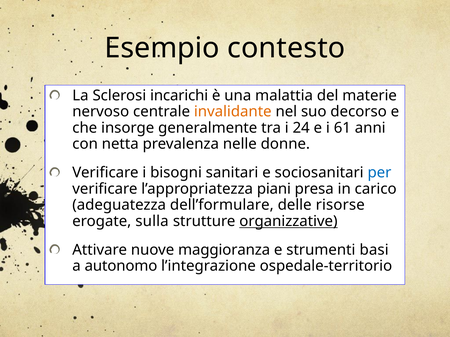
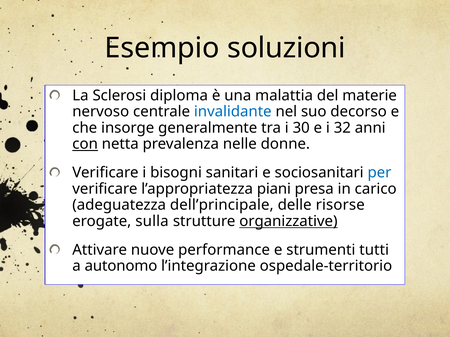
contesto: contesto -> soluzioni (286, 48)
incarichi: incarichi -> diploma (179, 96)
invalidante colour: orange -> blue (233, 112)
24: 24 -> 30 (301, 128)
61: 61 -> 32 (342, 128)
con underline: none -> present (85, 144)
dell’formulare: dell’formulare -> dell’principale (222, 205)
maggioranza: maggioranza -> performance (224, 250)
basi: basi -> tutti (374, 250)
